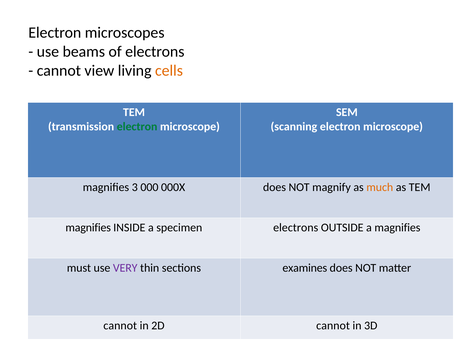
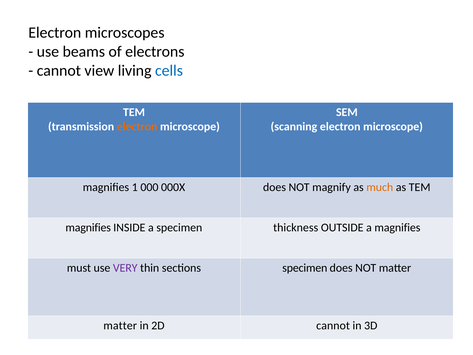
cells colour: orange -> blue (169, 70)
electron colour: green -> orange (137, 127)
3: 3 -> 1 (135, 187)
specimen electrons: electrons -> thickness (296, 227)
sections examines: examines -> specimen (305, 268)
cannot: cannot -> matter (120, 325)
